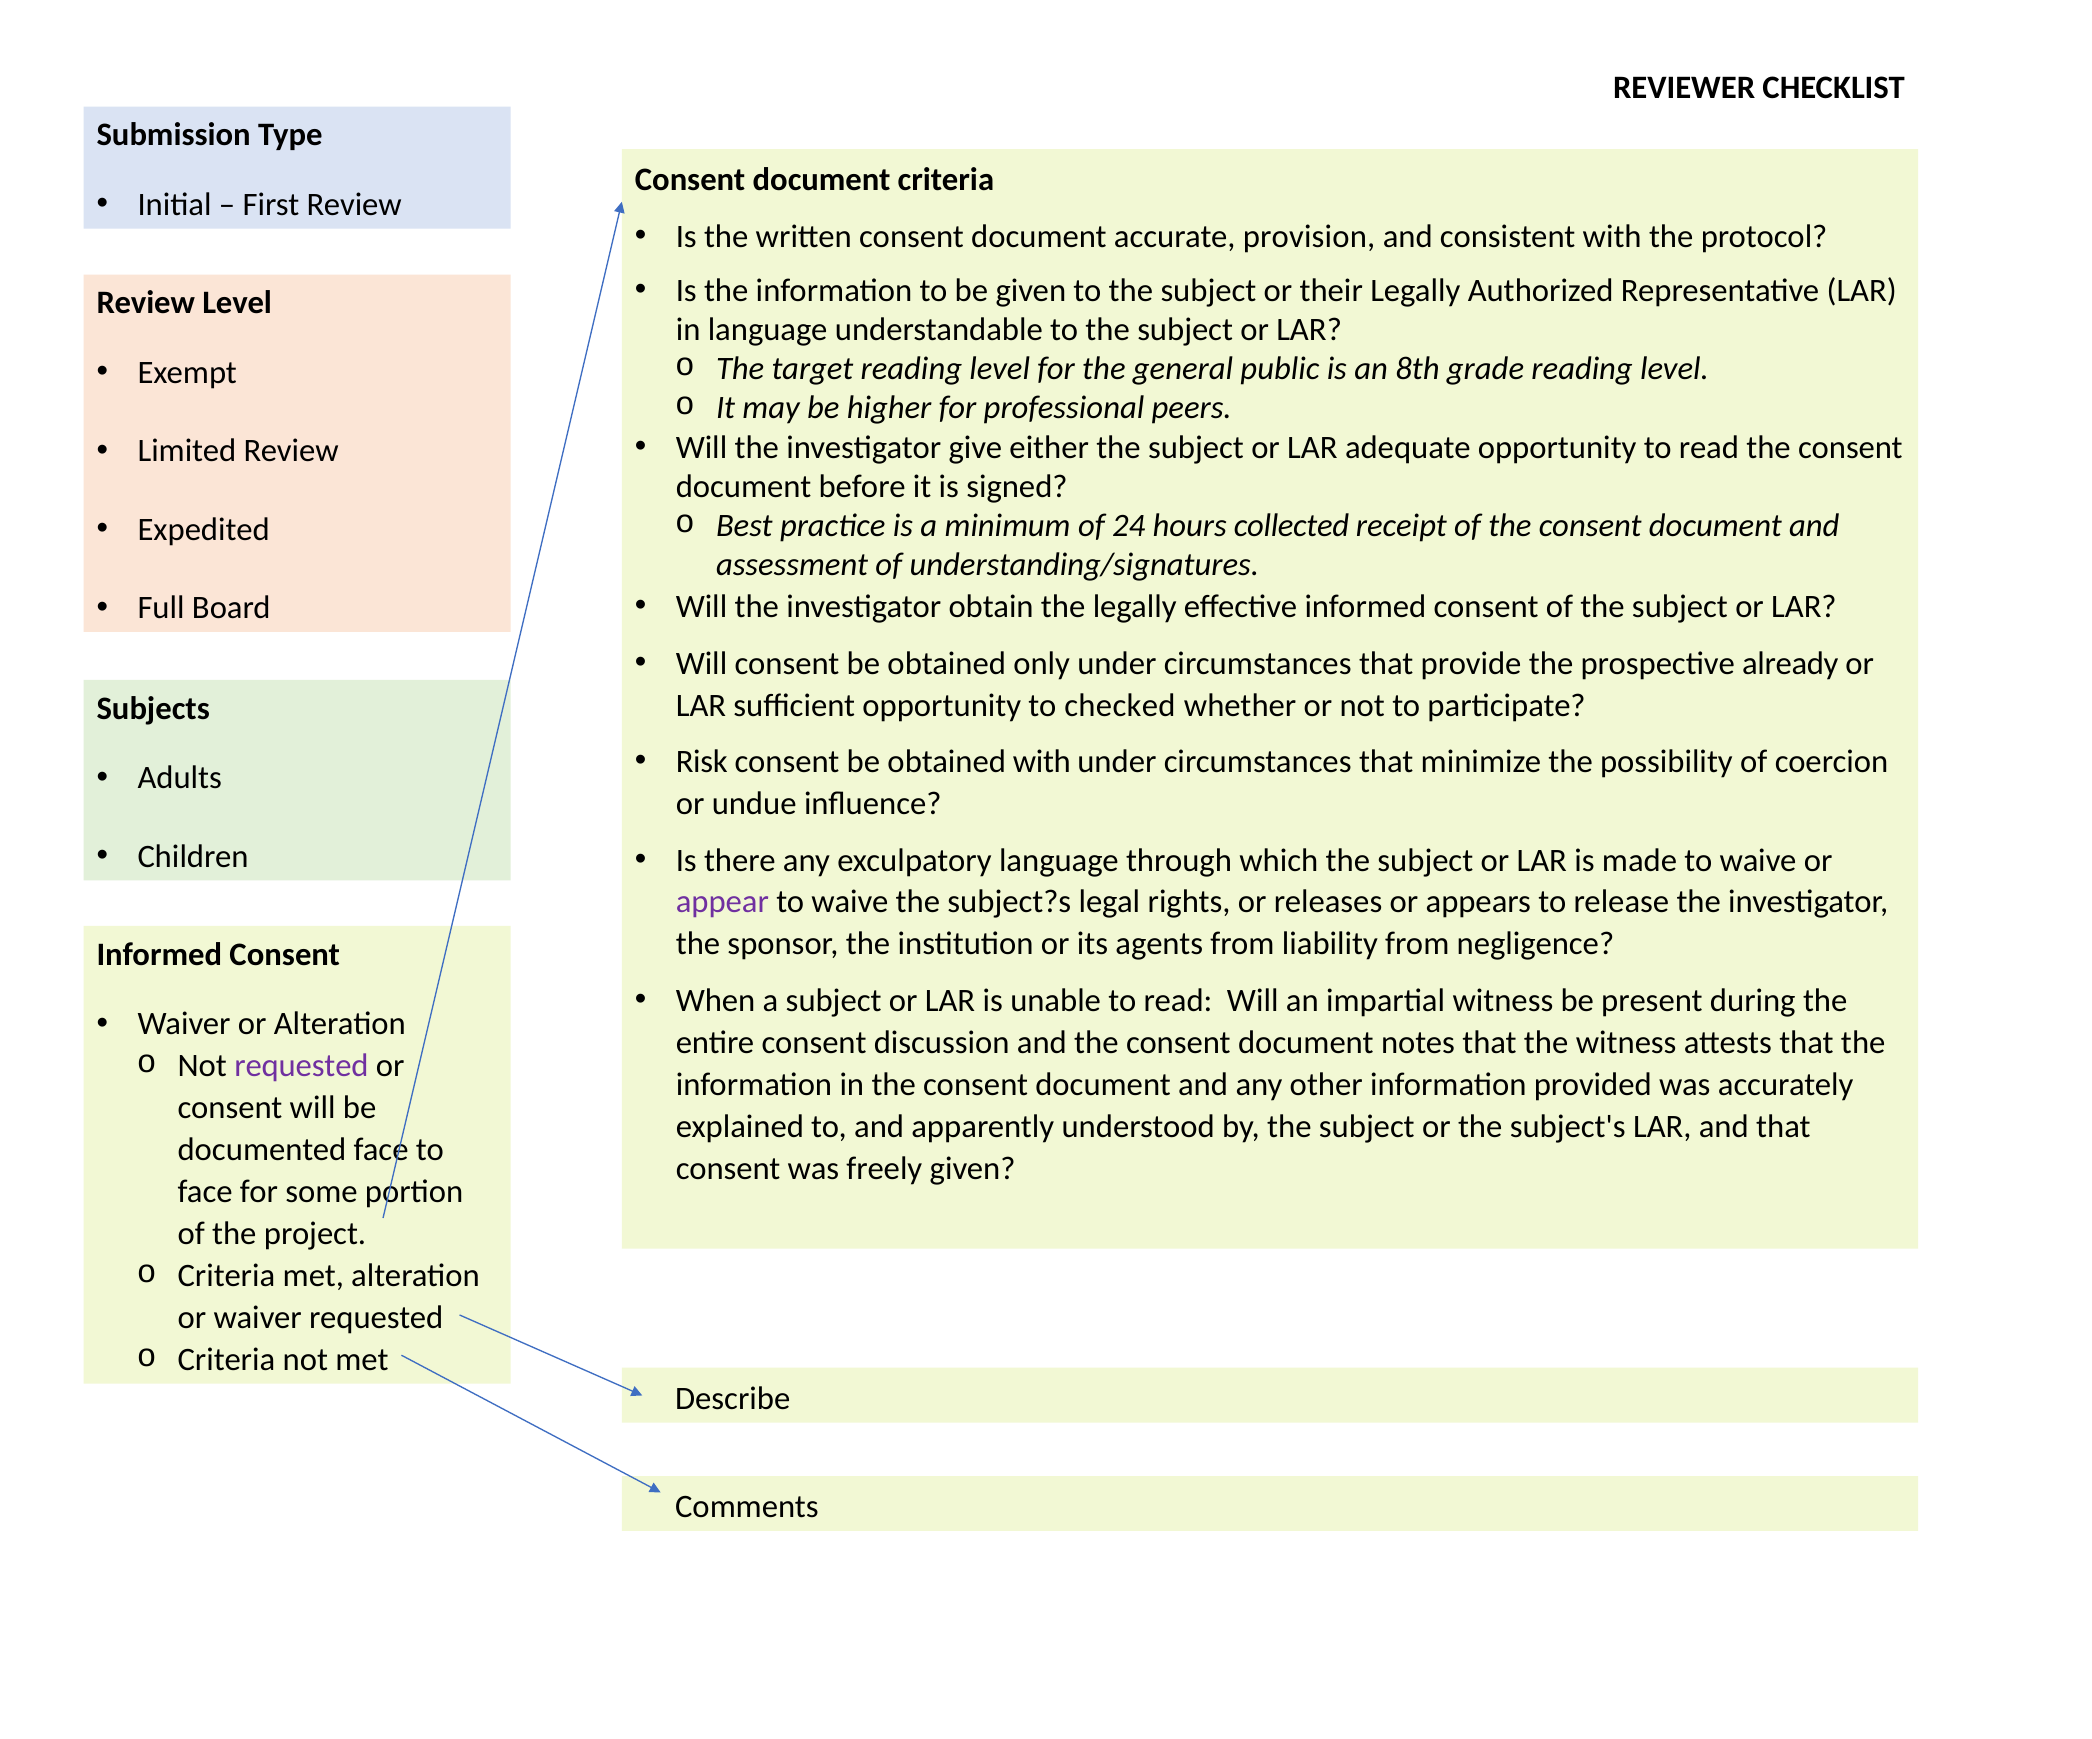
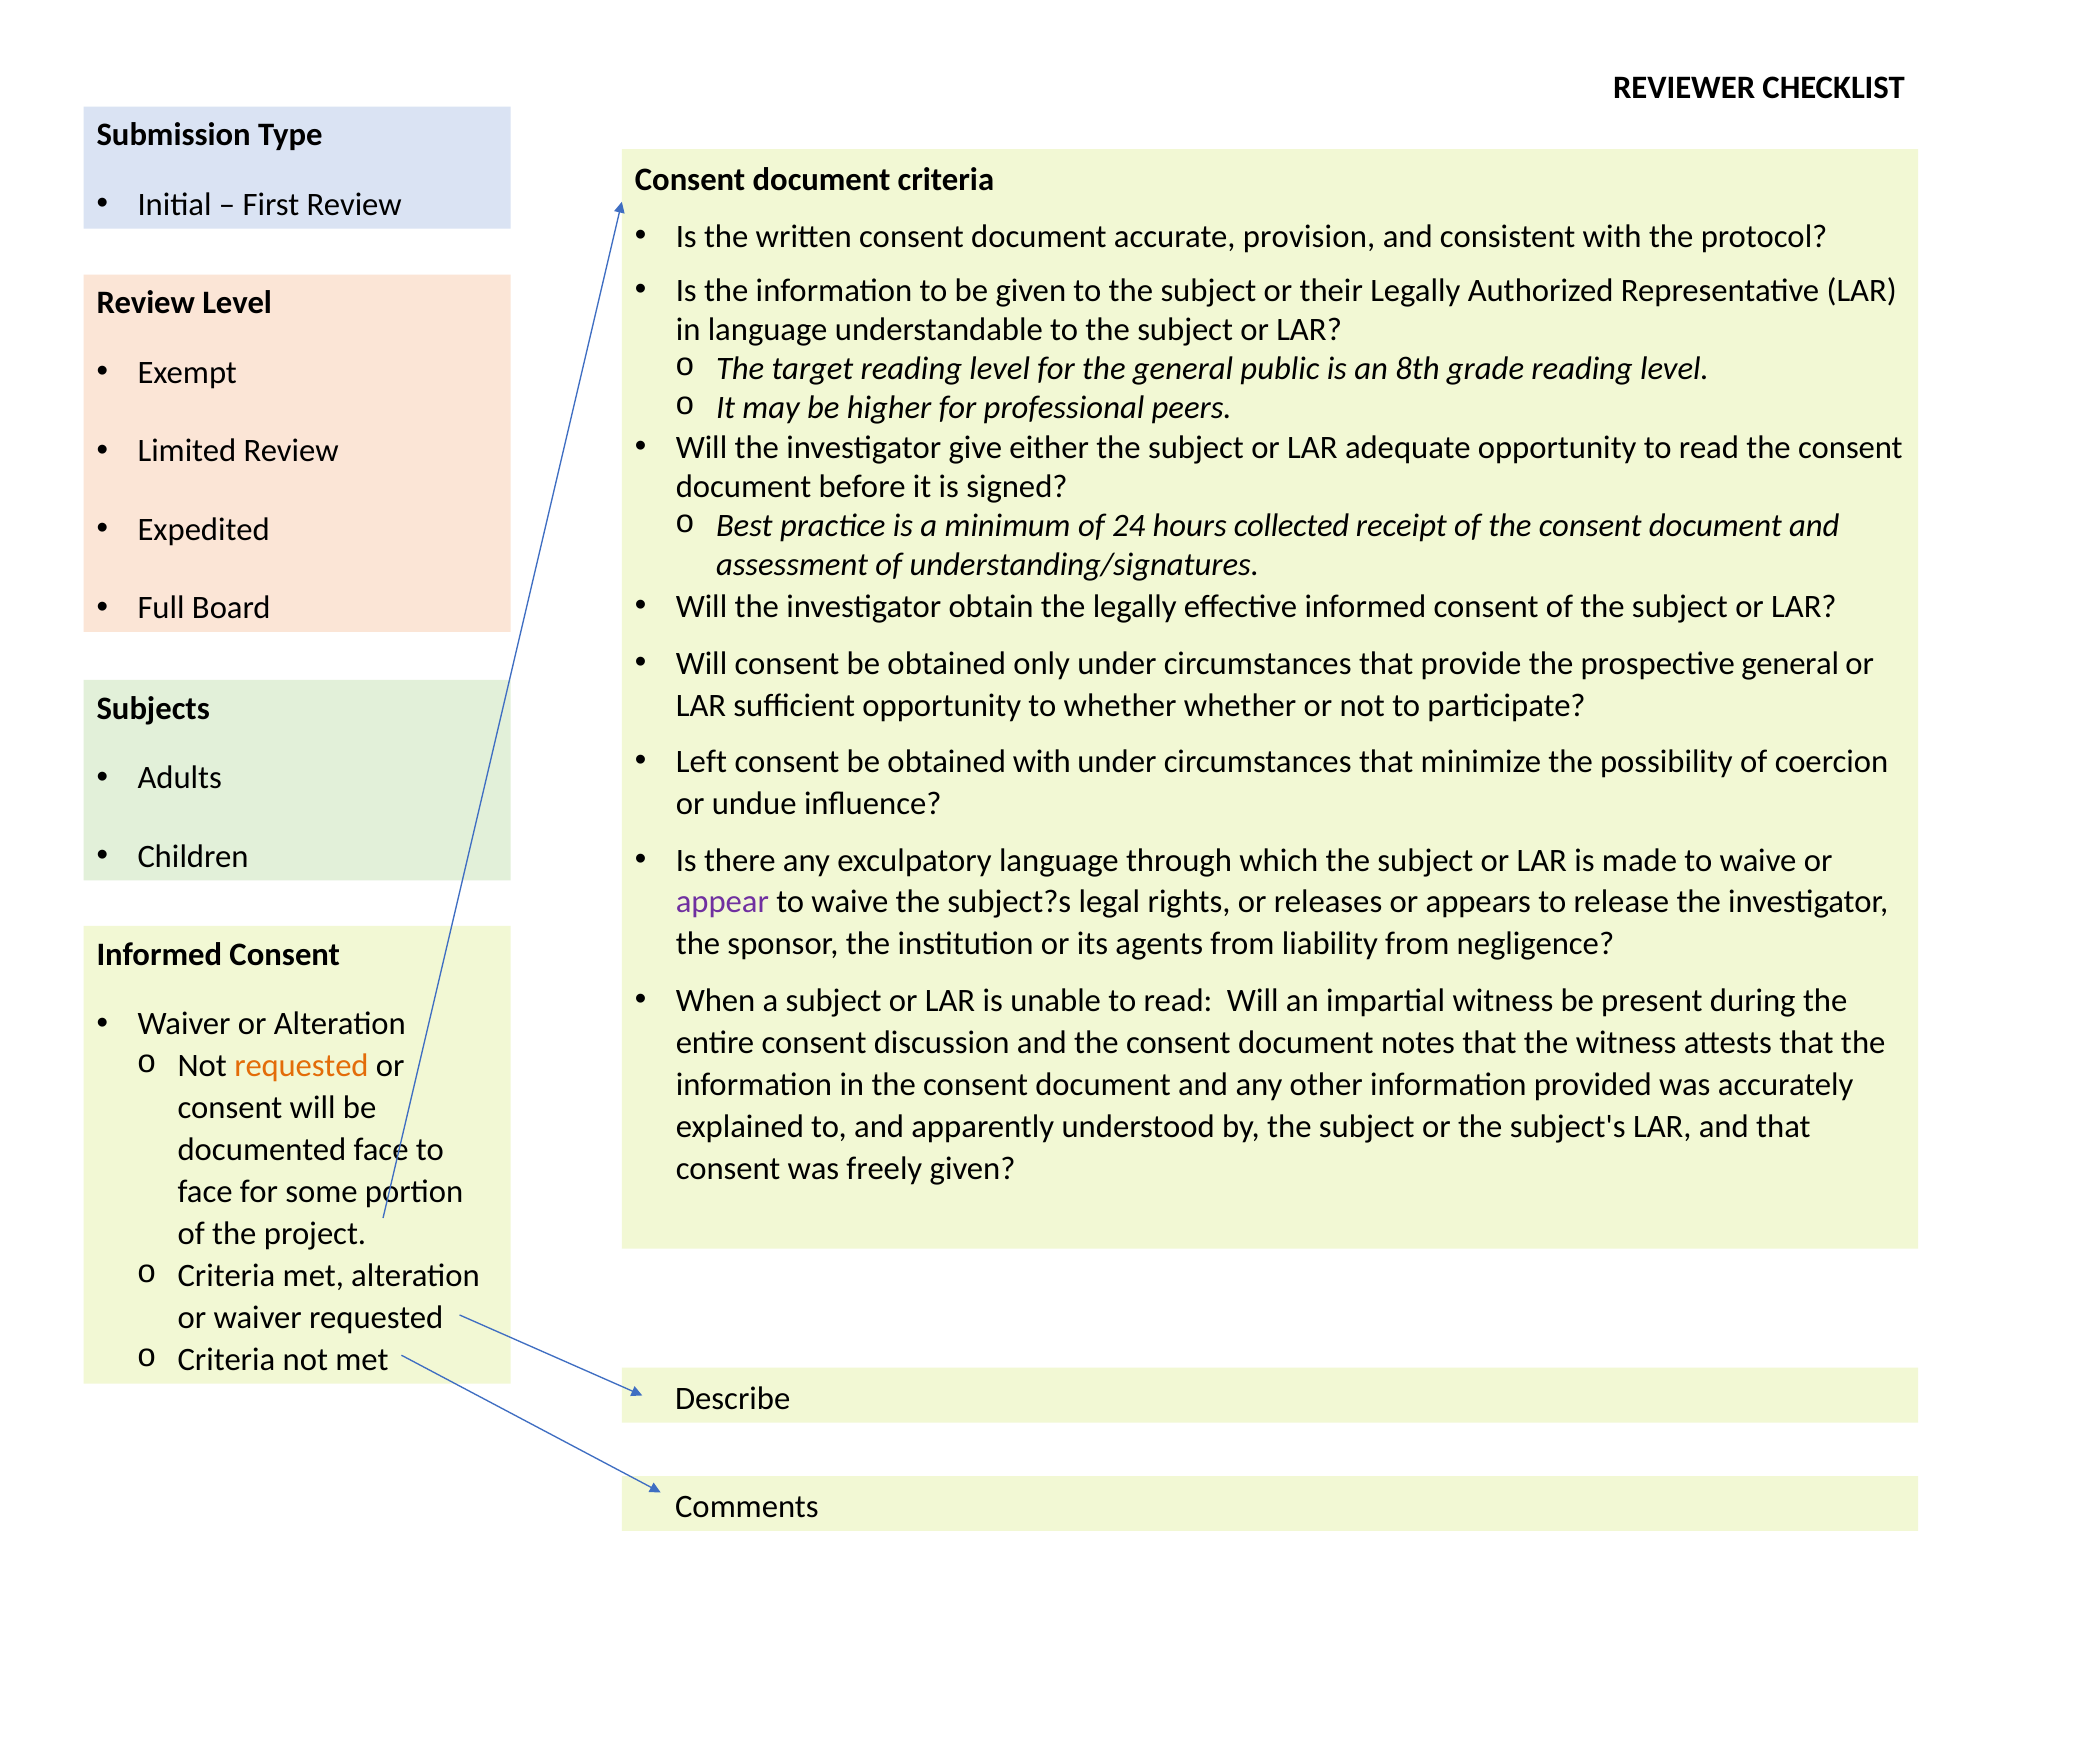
prospective already: already -> general (1790, 663)
to checked: checked -> whether (1120, 705)
Risk: Risk -> Left (701, 762)
requested colour: purple -> orange (301, 1066)
